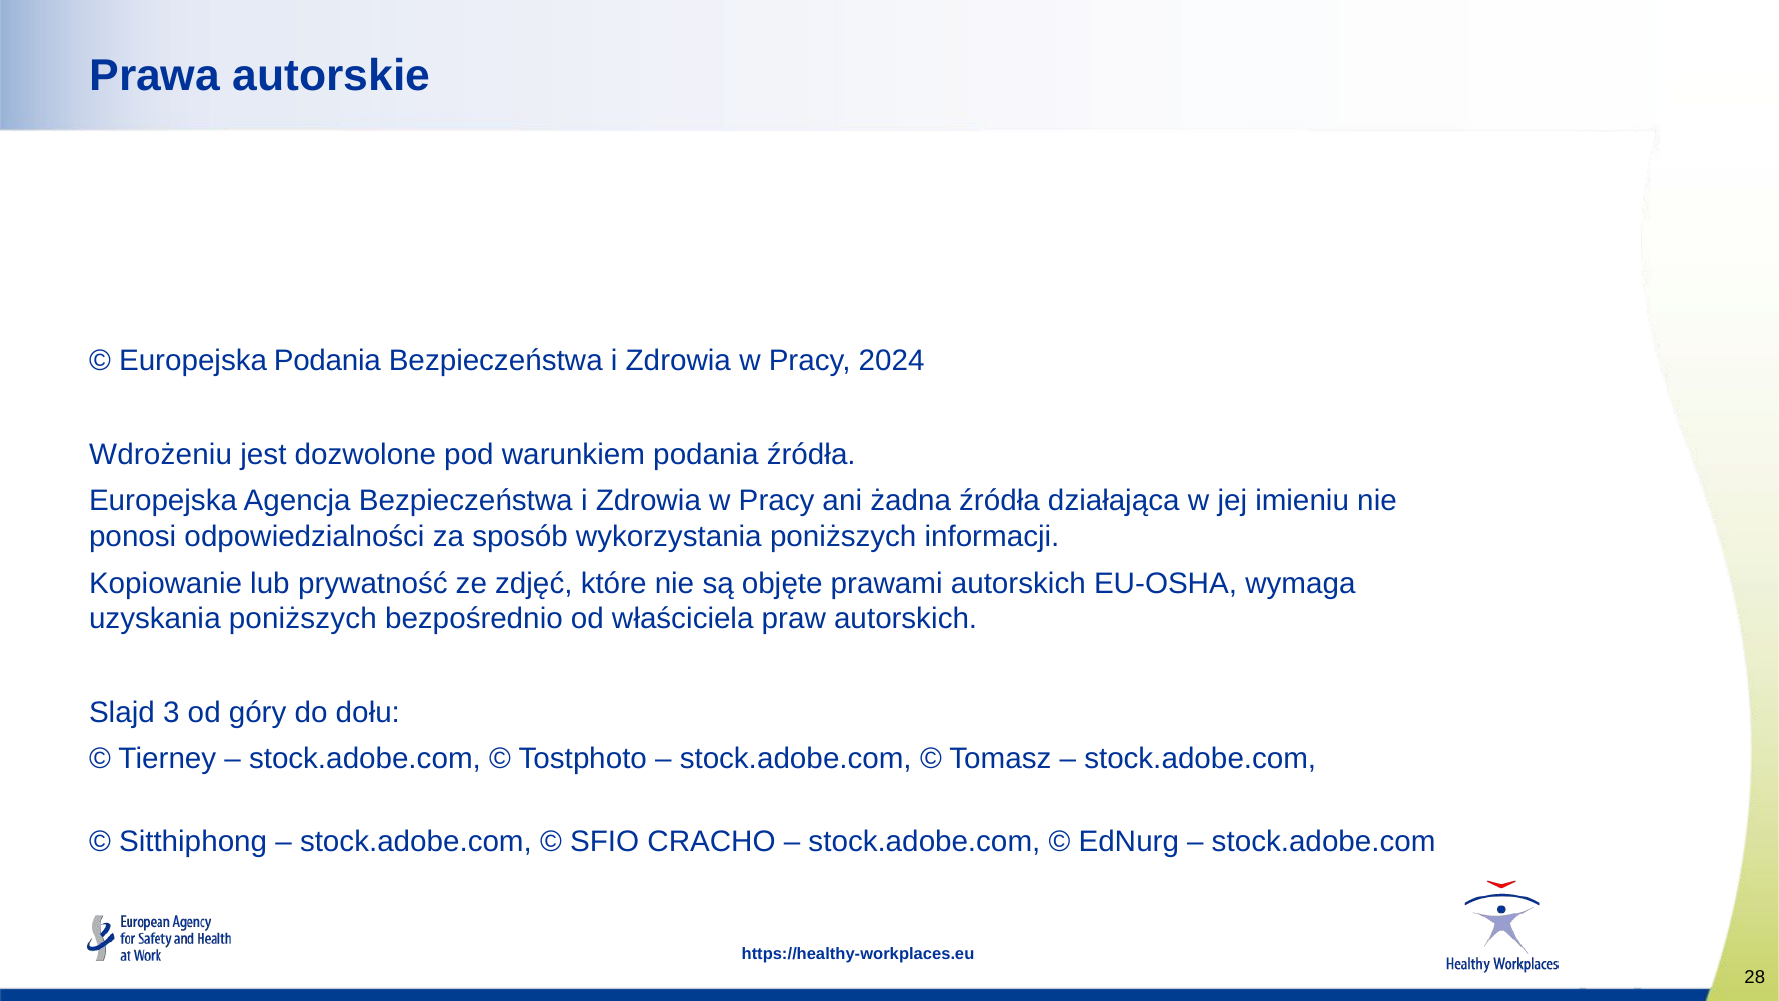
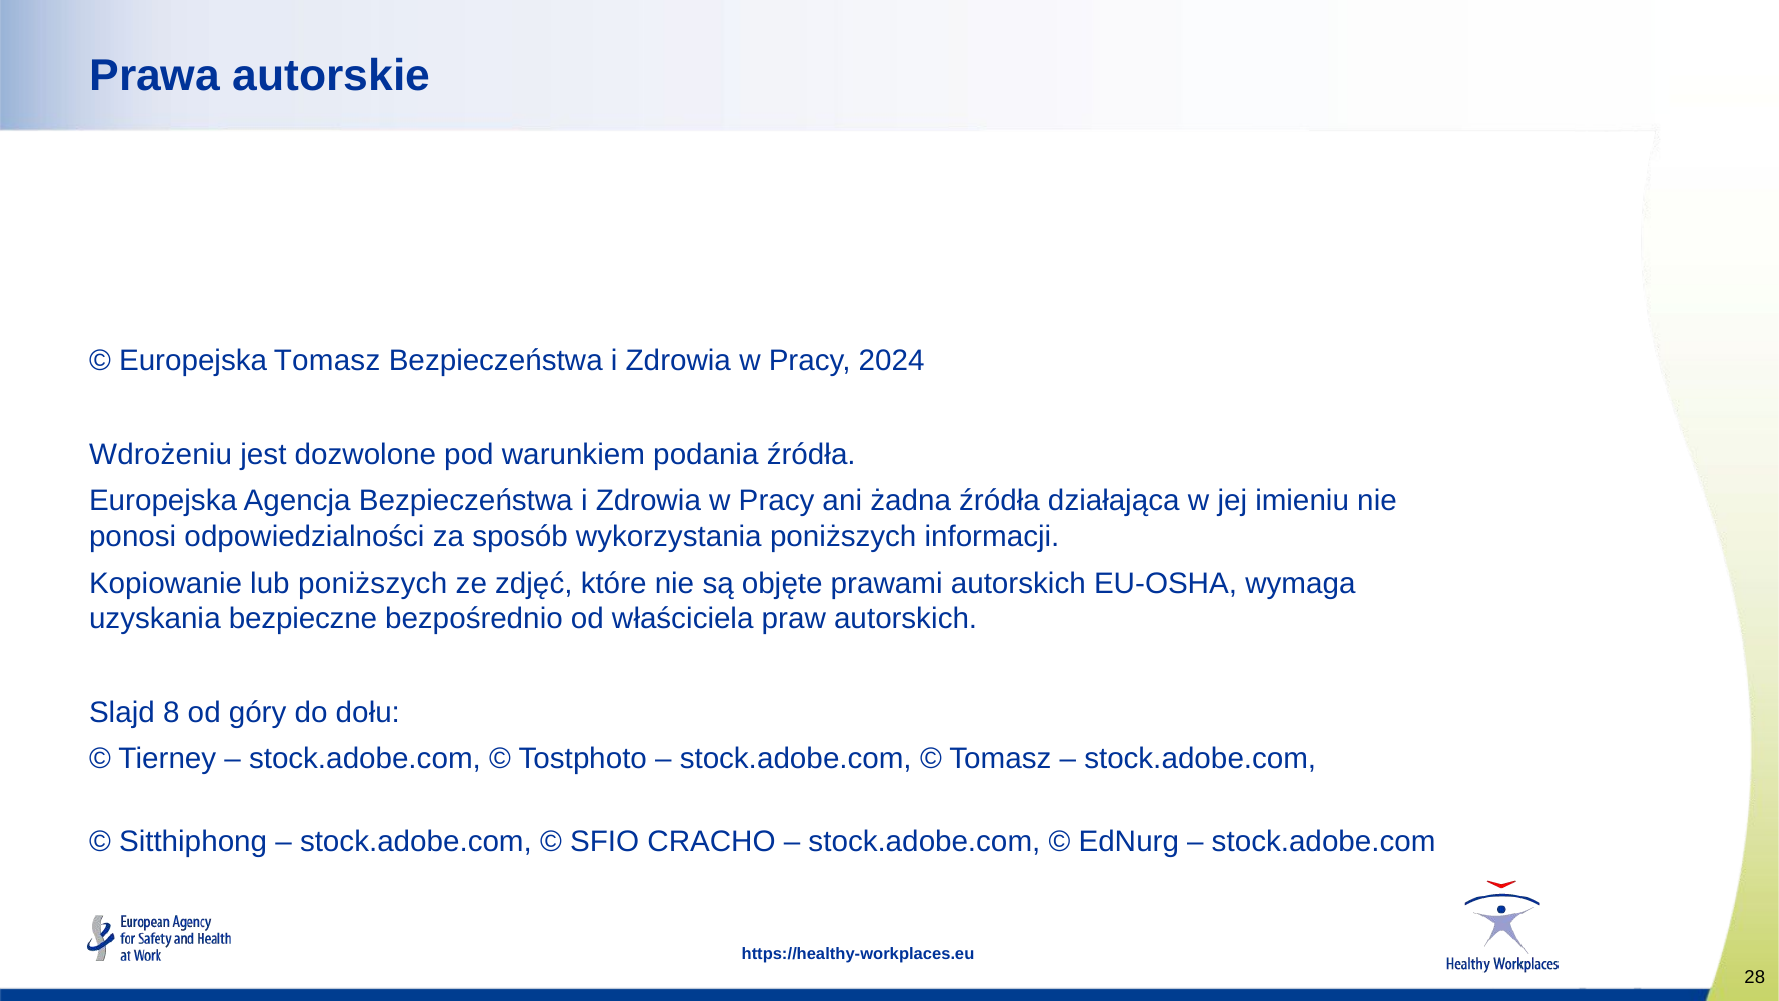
Europejska Podania: Podania -> Tomasz (327, 361)
lub prywatność: prywatność -> poniższych (373, 583)
uzyskania poniższych: poniższych -> bezpieczne (303, 619)
3: 3 -> 8 (171, 712)
